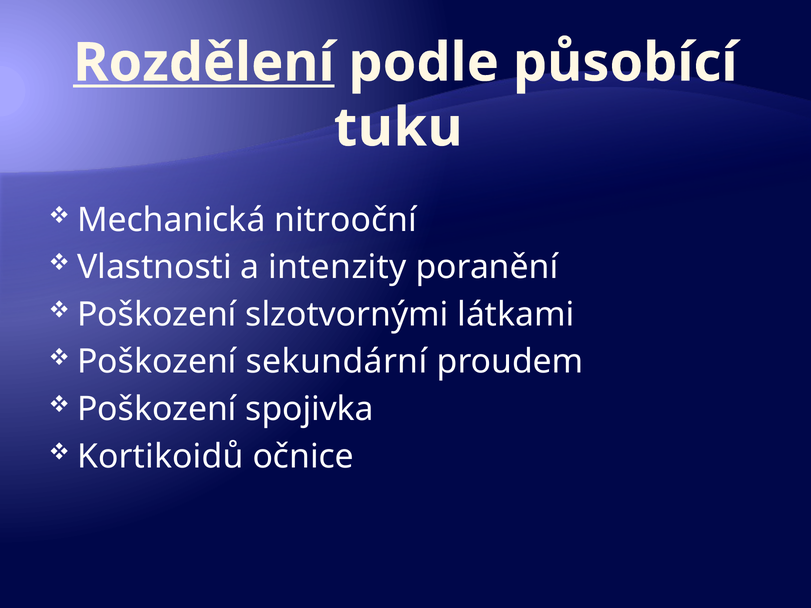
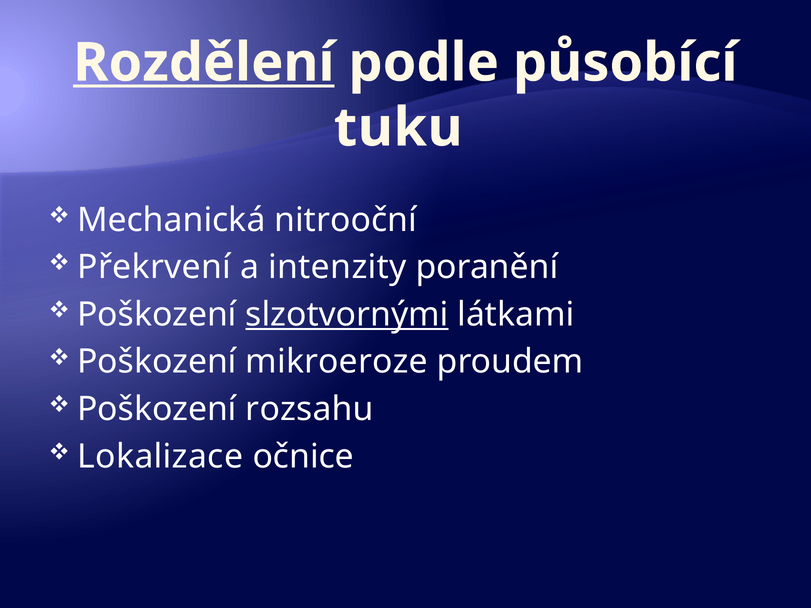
Vlastnosti: Vlastnosti -> Překrvení (154, 267)
slzotvornými underline: none -> present (347, 315)
sekundární: sekundární -> mikroeroze (337, 362)
spojivka: spojivka -> rozsahu (310, 409)
Kortikoidů: Kortikoidů -> Lokalizace (160, 457)
